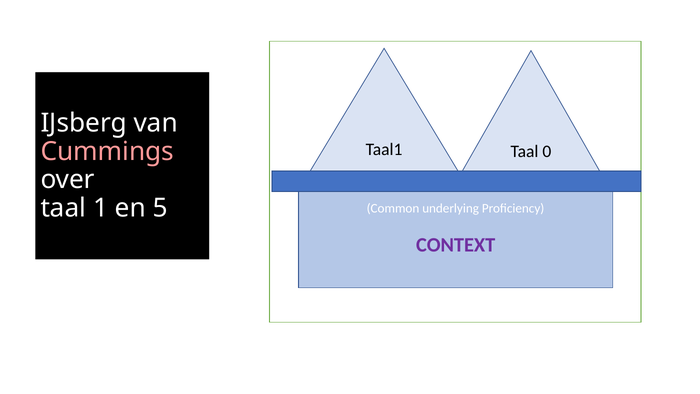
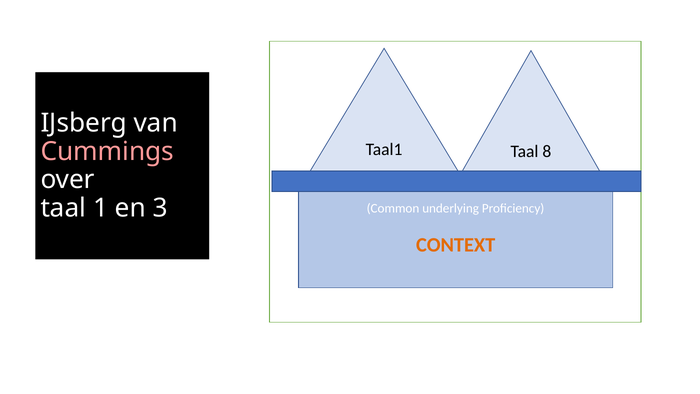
0: 0 -> 8 (547, 151)
5: 5 -> 3 (160, 208)
CONTEXT colour: purple -> orange (456, 245)
